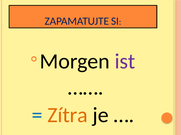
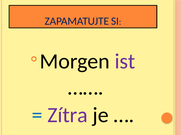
Zítra colour: orange -> purple (68, 116)
